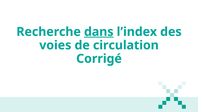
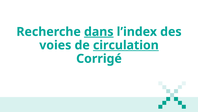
circulation underline: none -> present (126, 45)
